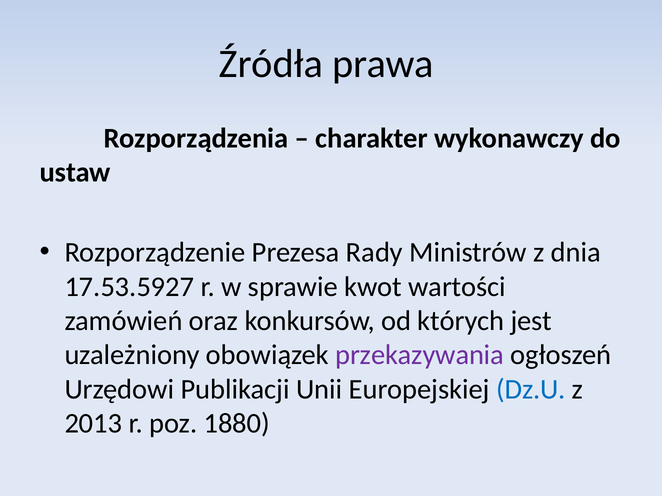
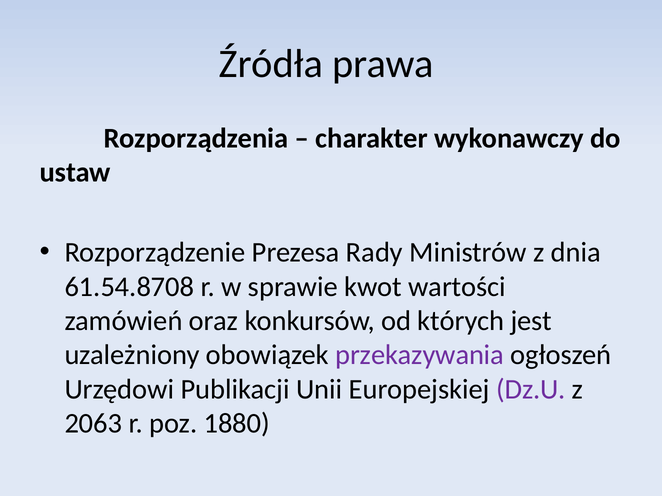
17.53.5927: 17.53.5927 -> 61.54.8708 (129, 287)
Dz.U colour: blue -> purple (531, 390)
2013: 2013 -> 2063 (93, 424)
